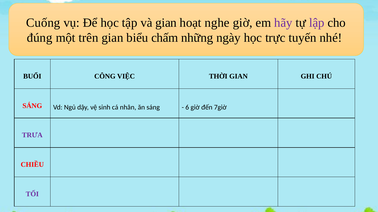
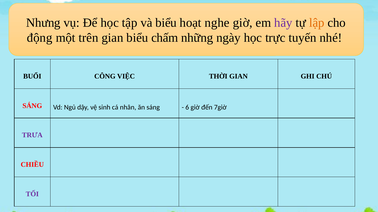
Cuống: Cuống -> Nhưng (43, 23)
và gian: gian -> biểu (166, 23)
lập colour: purple -> orange (317, 23)
đúng: đúng -> động (40, 38)
